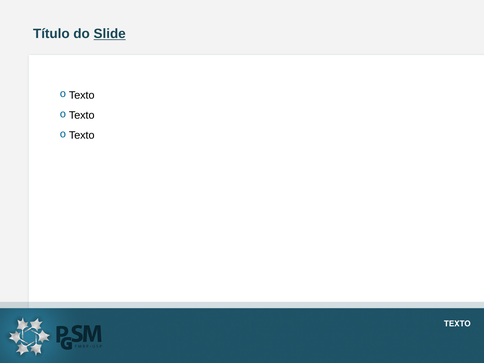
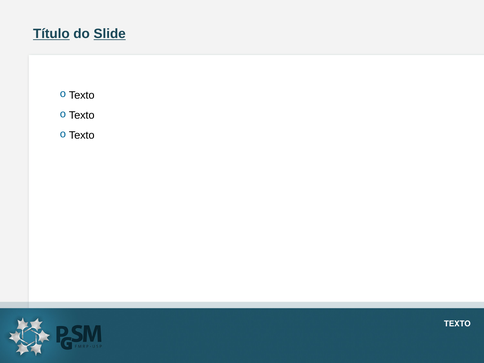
Título underline: none -> present (51, 34)
